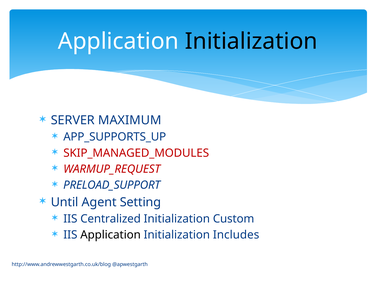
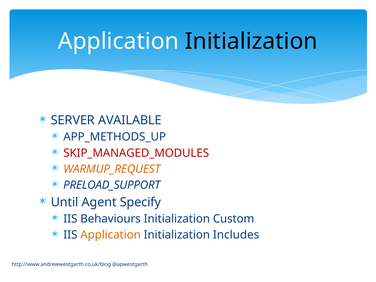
MAXIMUM: MAXIMUM -> AVAILABLE (130, 120)
APP_SUPPORTS_UP: APP_SUPPORTS_UP -> APP_METHODS_UP (115, 137)
WARMUP_REQUEST colour: red -> orange (112, 169)
Setting: Setting -> Specify (140, 202)
Centralized: Centralized -> Behaviours (111, 219)
Application colour: black -> orange (111, 235)
